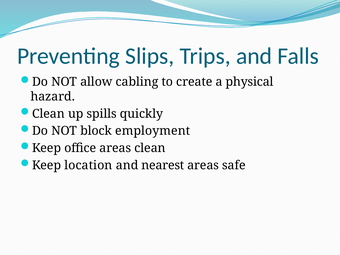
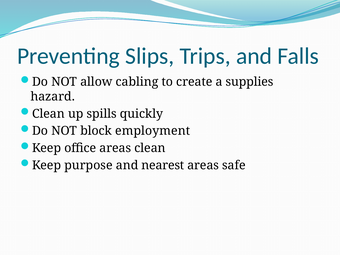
physical: physical -> supplies (250, 82)
location: location -> purpose (88, 165)
